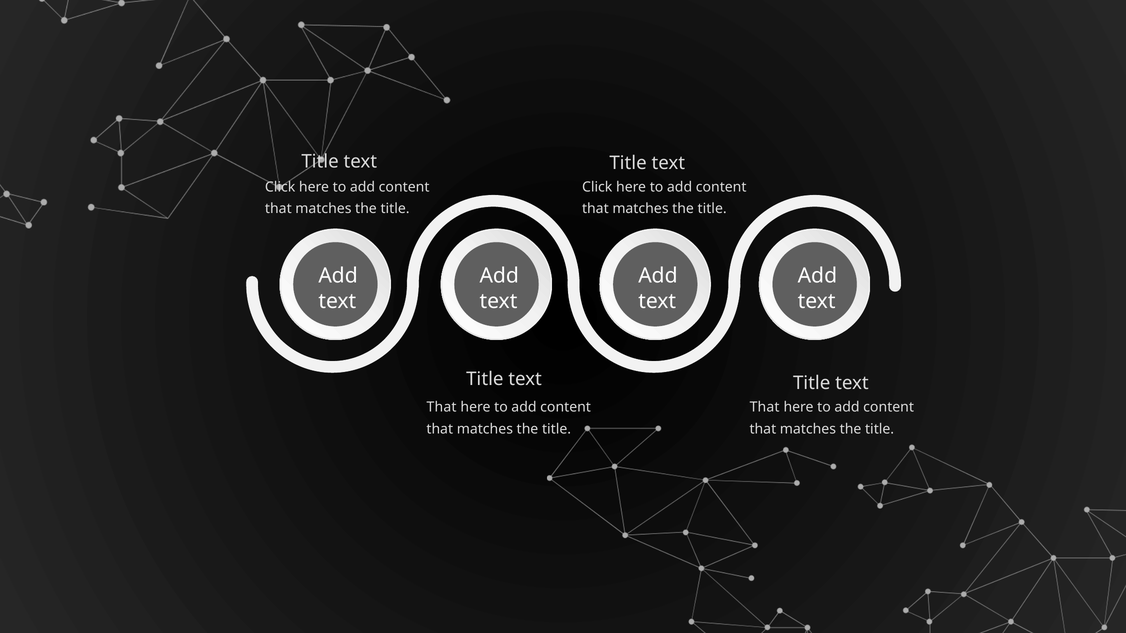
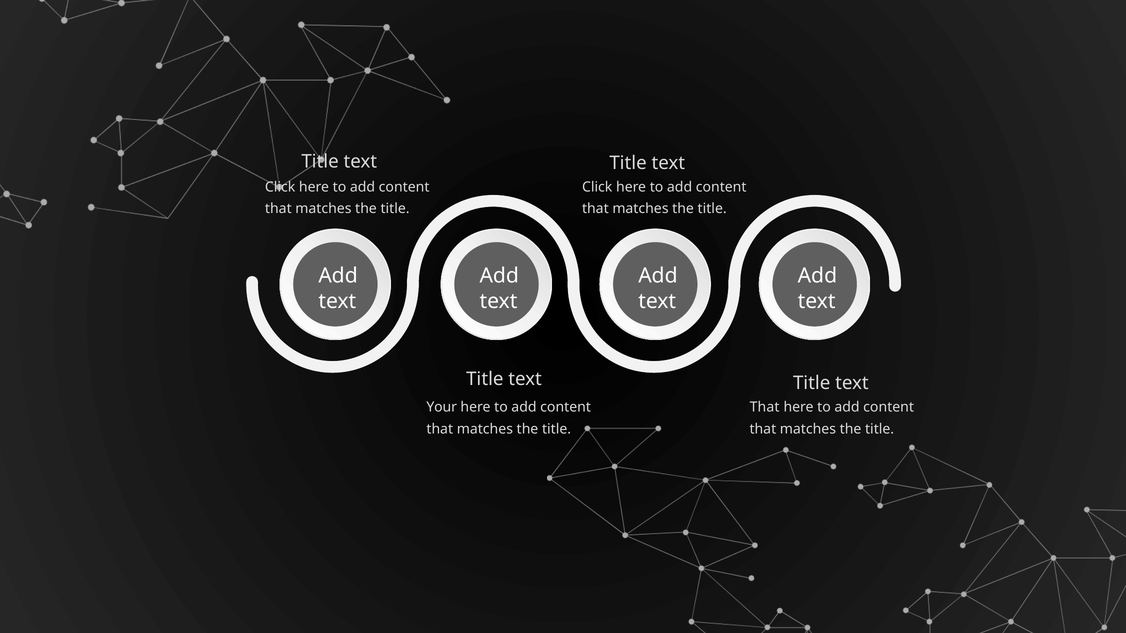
That: That -> Your (442, 407)
